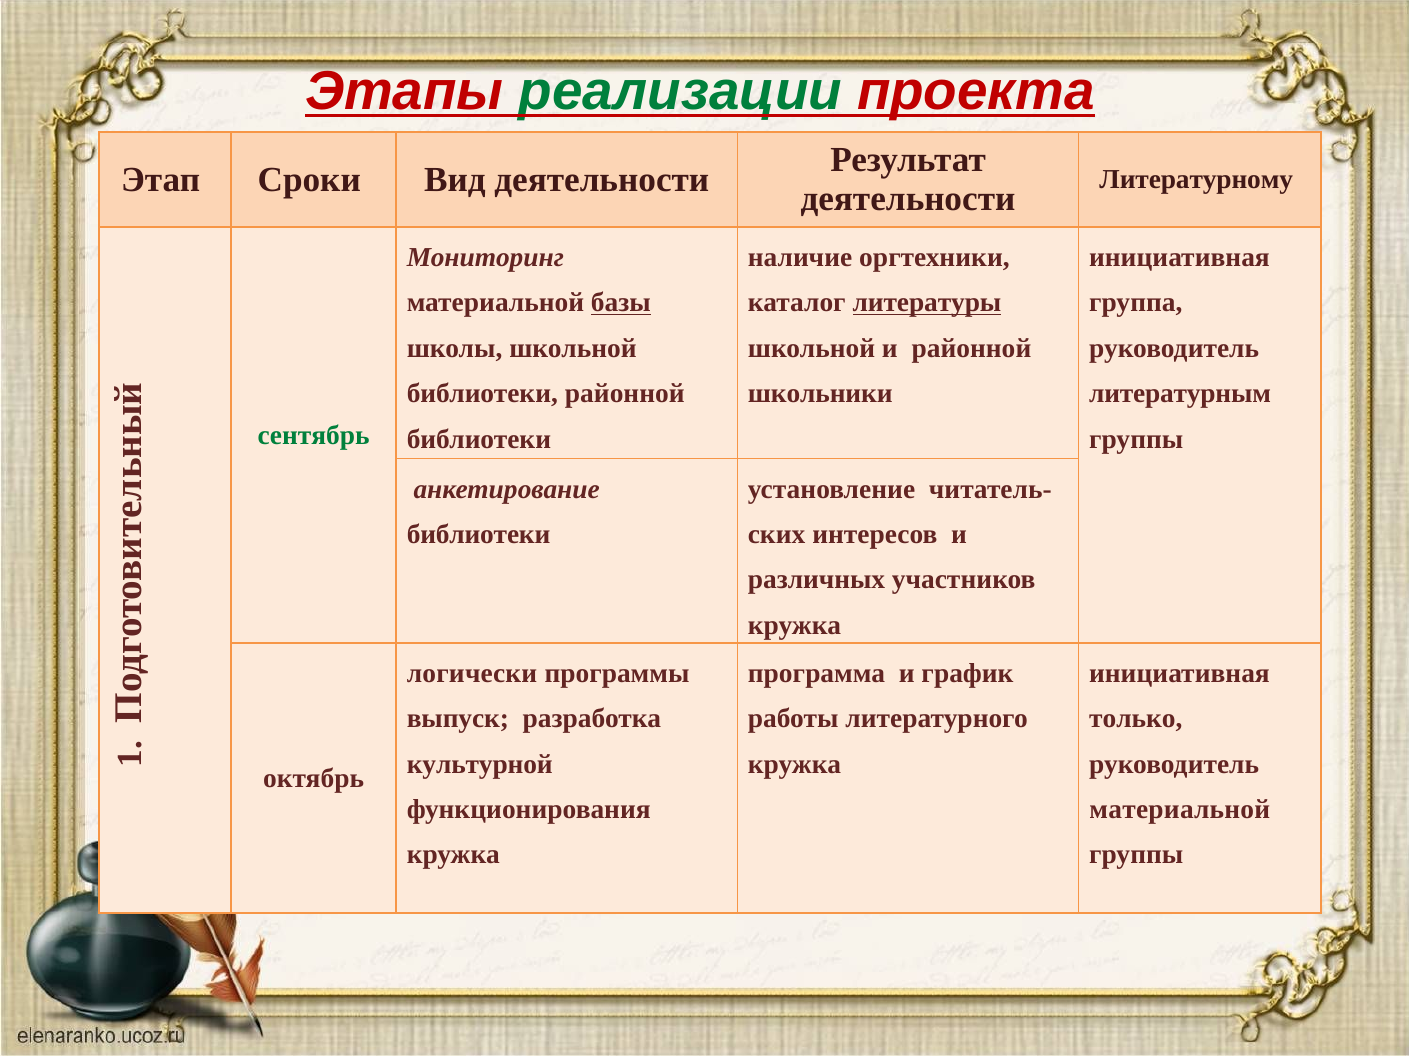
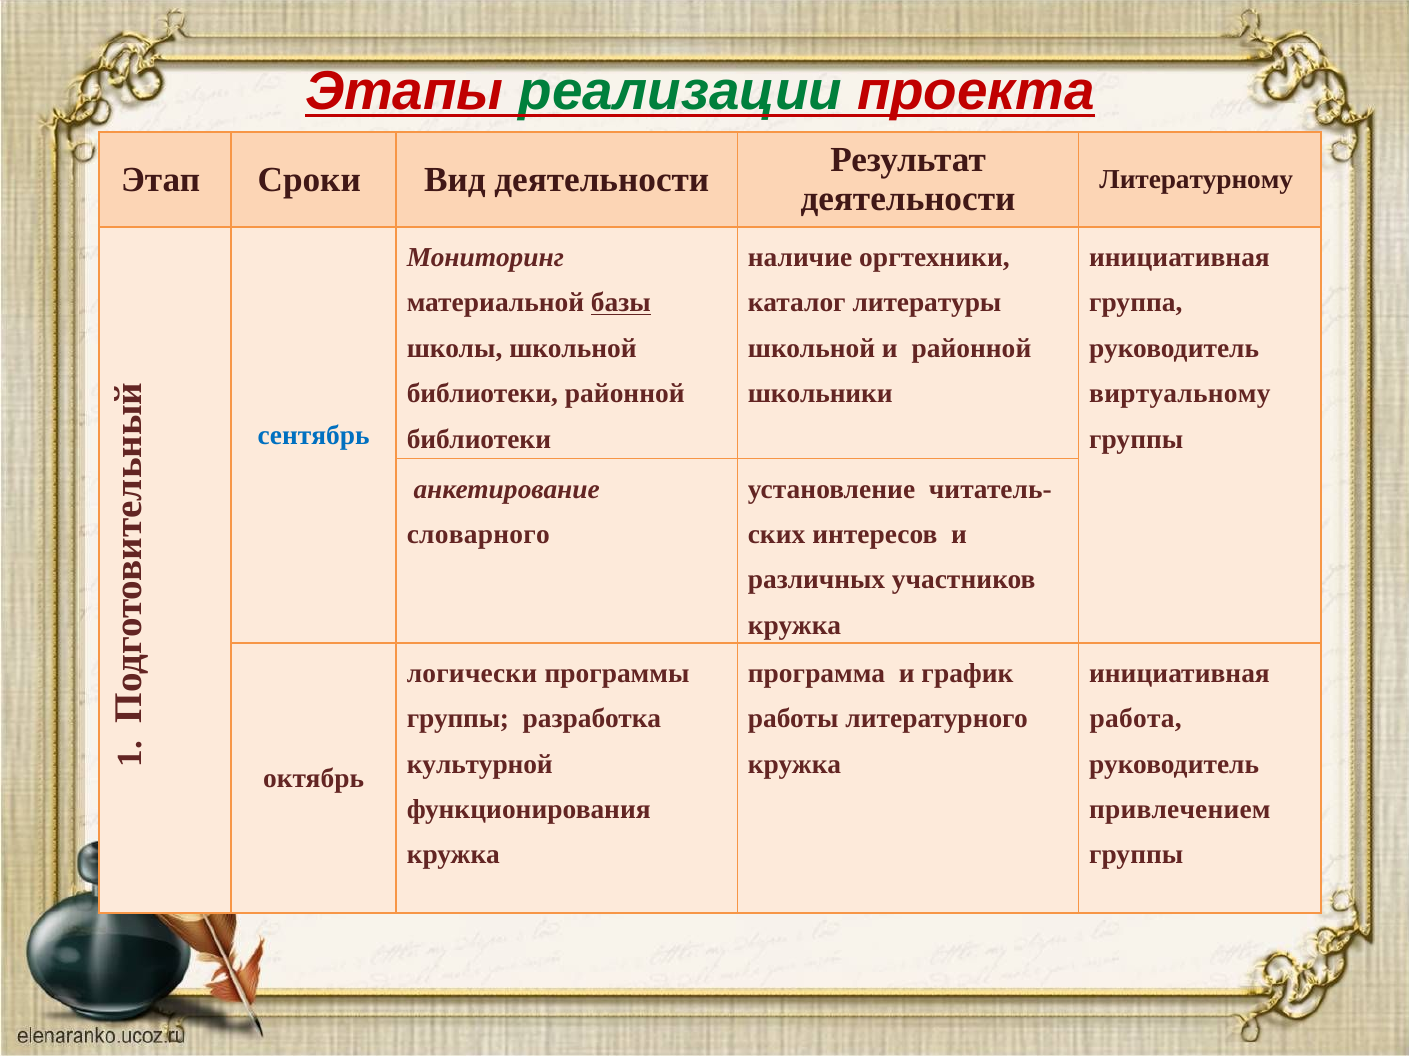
литературы underline: present -> none (927, 303)
литературным: литературным -> виртуальному (1180, 394)
сентябрь colour: green -> blue (314, 435)
библиотеки: библиотеки -> словарного (478, 535)
выпуск: выпуск -> группы (458, 719)
только: только -> работа (1136, 719)
материальной: материальной -> привлечением (1180, 810)
